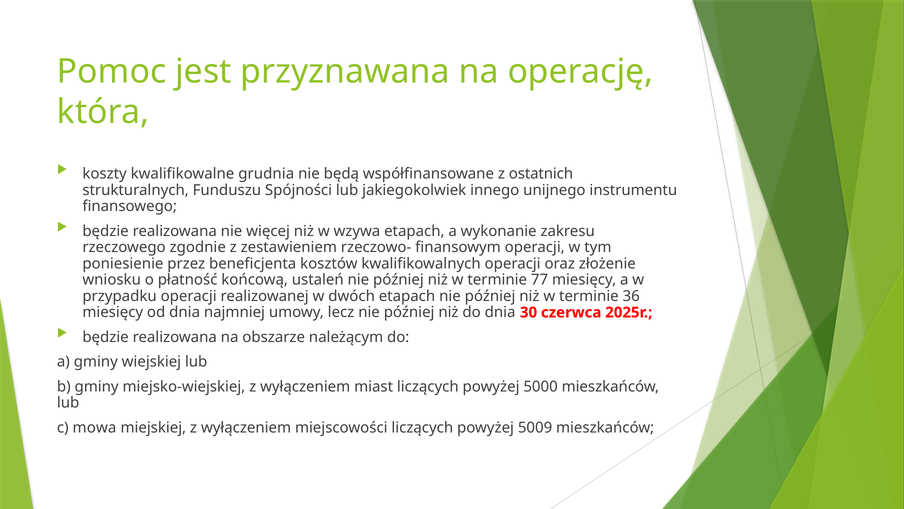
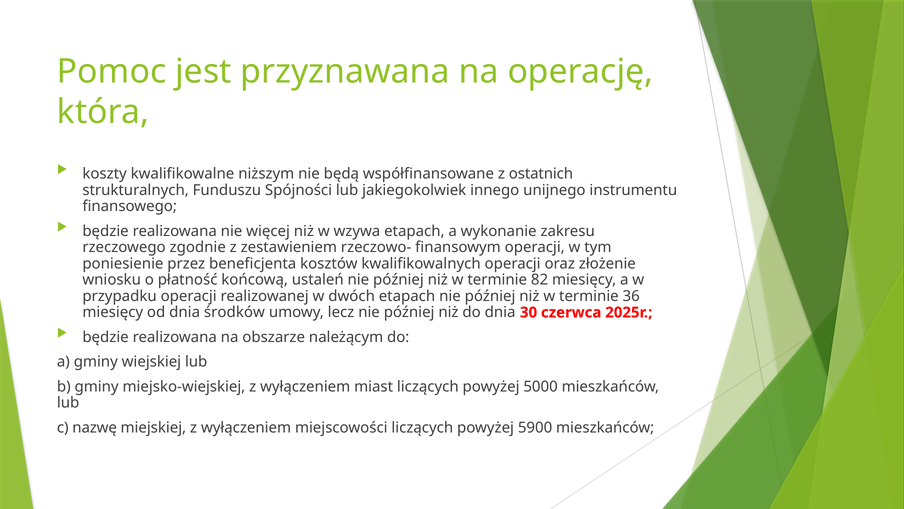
grudnia: grudnia -> niższym (266, 174)
77: 77 -> 82 (540, 280)
najmniej: najmniej -> środków (234, 312)
mowa: mowa -> nazwę (95, 427)
5009: 5009 -> 5900 (535, 427)
